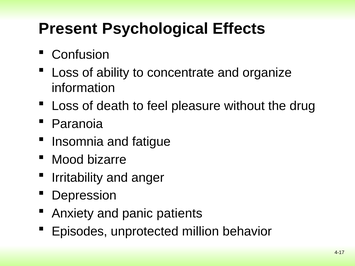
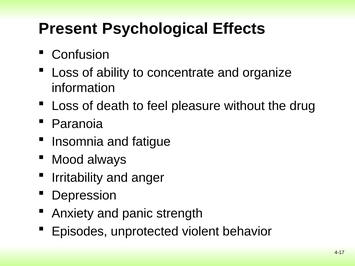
bizarre: bizarre -> always (107, 160)
patients: patients -> strength (180, 214)
million: million -> violent (201, 231)
